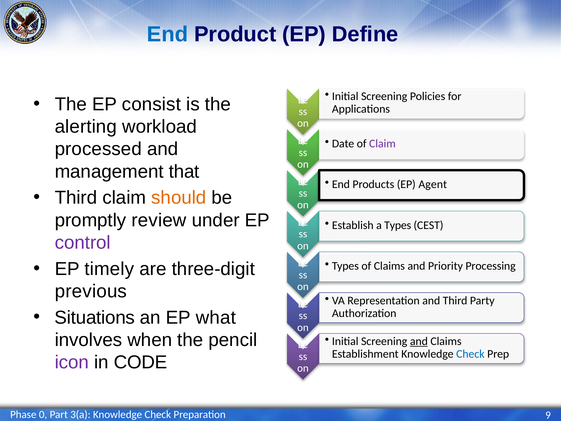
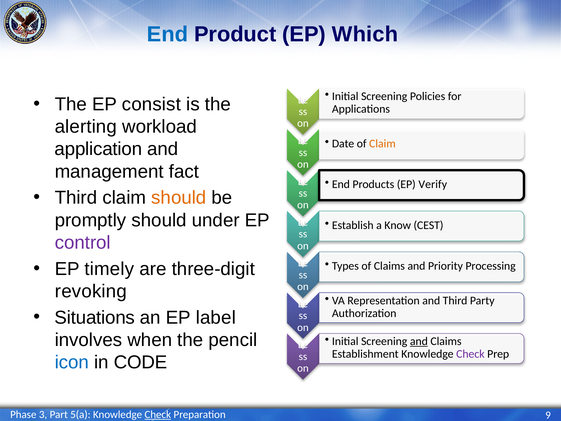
Define: Define -> Which (365, 34)
Claim colour: purple -> orange (382, 144)
processed: processed -> application (98, 149)
that: that -> fact (184, 171)
Agent: Agent -> Verify (433, 184)
promptly review: review -> should (159, 220)
Types: Types -> Know (398, 225)
previous: previous -> revoking (91, 291)
what: what -> label (216, 317)
Check colour: blue -> purple (470, 354)
icon colour: purple -> blue (72, 362)
0: 0 -> 3 (43, 414)
3(a: 3(a -> 5(a (80, 414)
Check underline: none -> present (158, 414)
